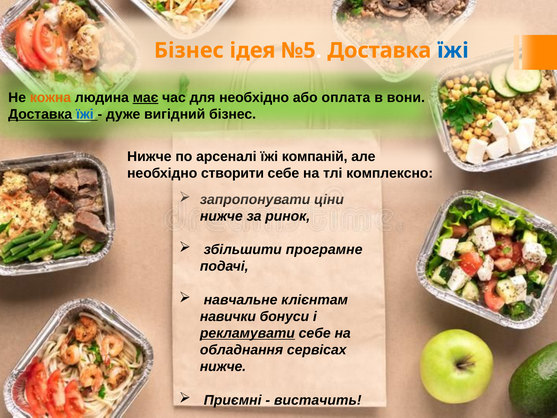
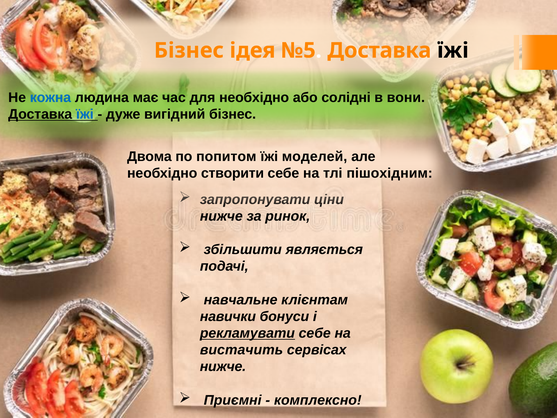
їжі colour: blue -> black (453, 50)
кожна colour: orange -> blue (50, 98)
має underline: present -> none (146, 98)
оплата: оплата -> солідні (346, 98)
Нижче: Нижче -> Двома (149, 156)
арсеналі: арсеналі -> попитом (226, 156)
компаній: компаній -> моделей (315, 156)
комплексно: комплексно -> пішохідним (390, 173)
програмне: програмне -> являється (324, 250)
обладнання: обладнання -> вистачить (242, 350)
вистачить: вистачить -> комплексно (318, 400)
